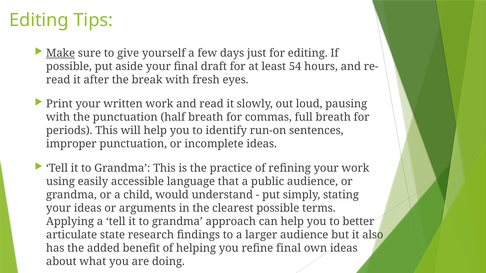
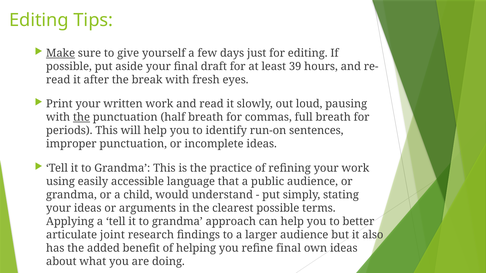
54: 54 -> 39 (295, 67)
the underline: none -> present (82, 117)
state: state -> joint (112, 235)
